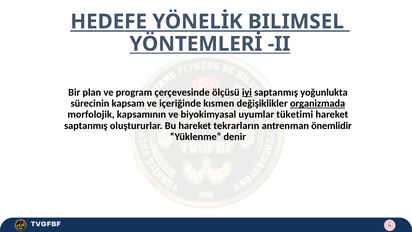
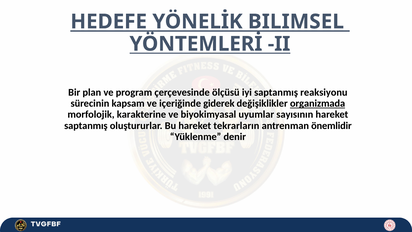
iyi underline: present -> none (247, 92)
yoğunlukta: yoğunlukta -> reaksiyonu (324, 92)
kısmen: kısmen -> giderek (219, 103)
kapsamının: kapsamının -> karakterine (141, 114)
tüketimi: tüketimi -> sayısının (295, 114)
